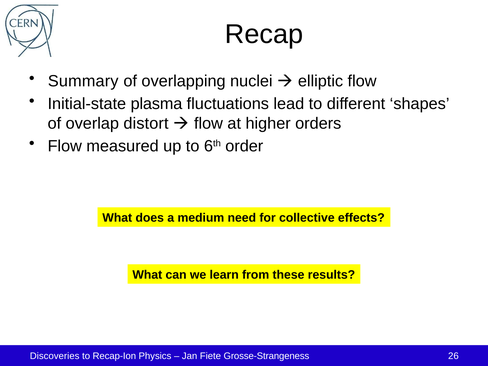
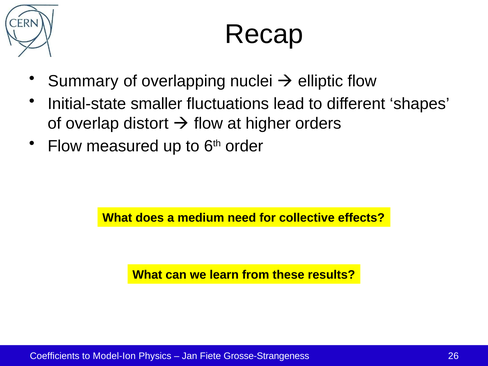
plasma: plasma -> smaller (156, 104)
Discoveries: Discoveries -> Coefficients (55, 356)
Recap-Ion: Recap-Ion -> Model-Ion (114, 356)
